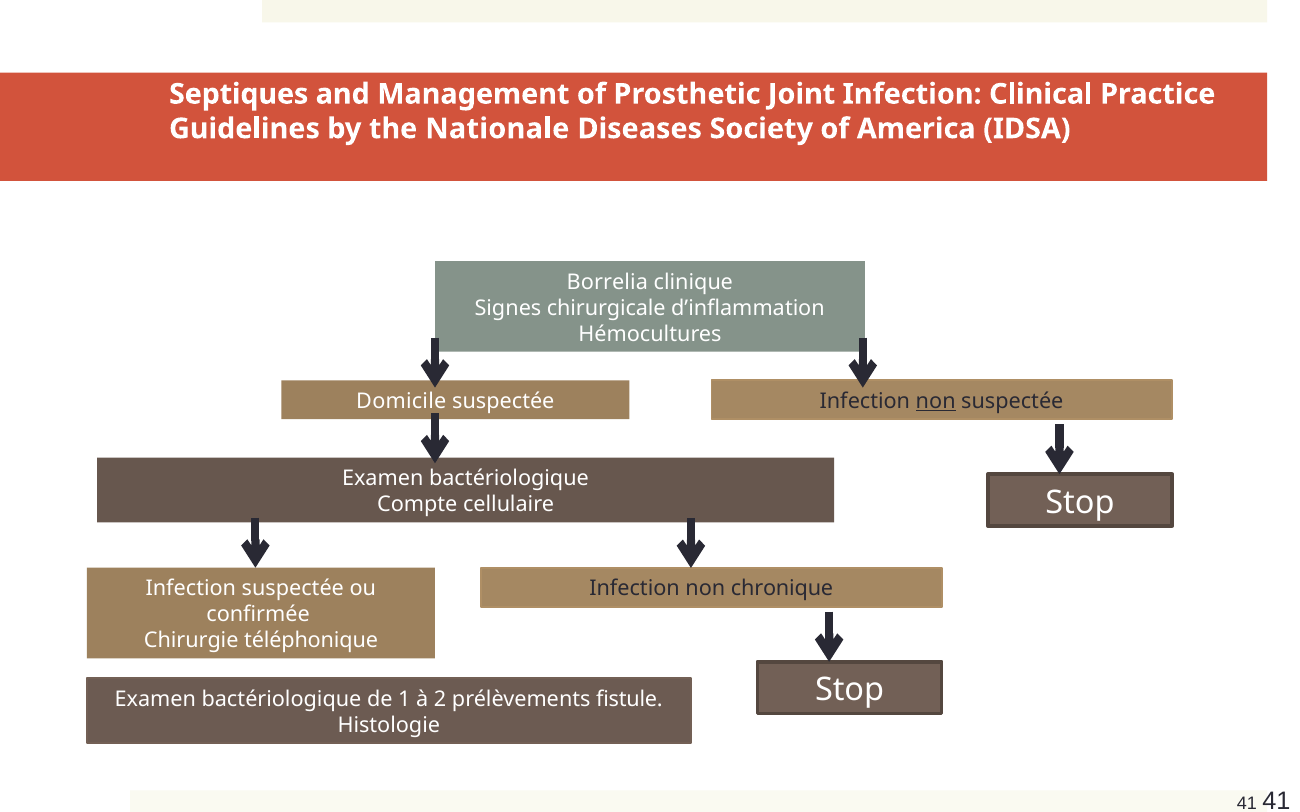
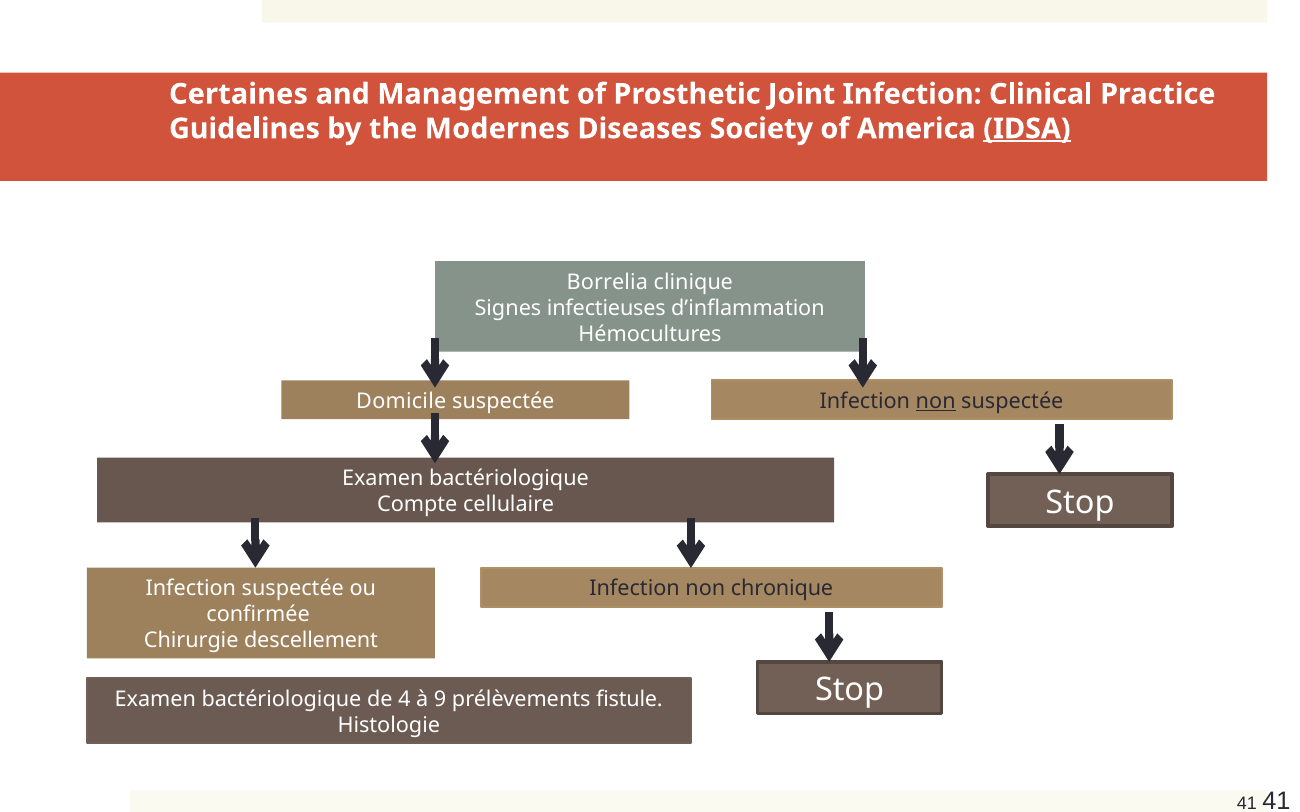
Septiques: Septiques -> Certaines (238, 94)
Nationale: Nationale -> Modernes (497, 129)
IDSA underline: none -> present (1027, 129)
chirurgicale: chirurgicale -> infectieuses (606, 308)
téléphonique: téléphonique -> descellement (311, 641)
1: 1 -> 4 (404, 699)
2: 2 -> 9 (440, 699)
